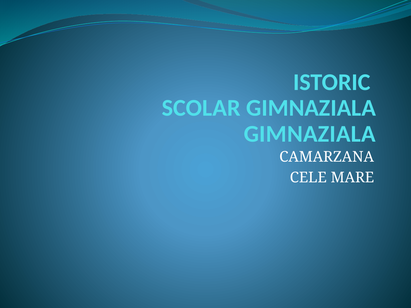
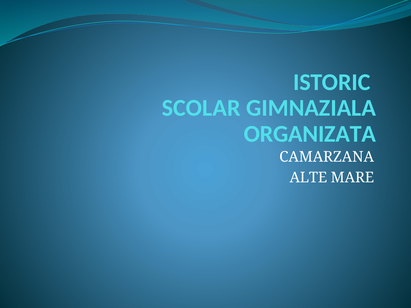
GIMNAZIALA: GIMNAZIALA -> ORGANIZATA (310, 134)
CELE: CELE -> ALTE (308, 178)
